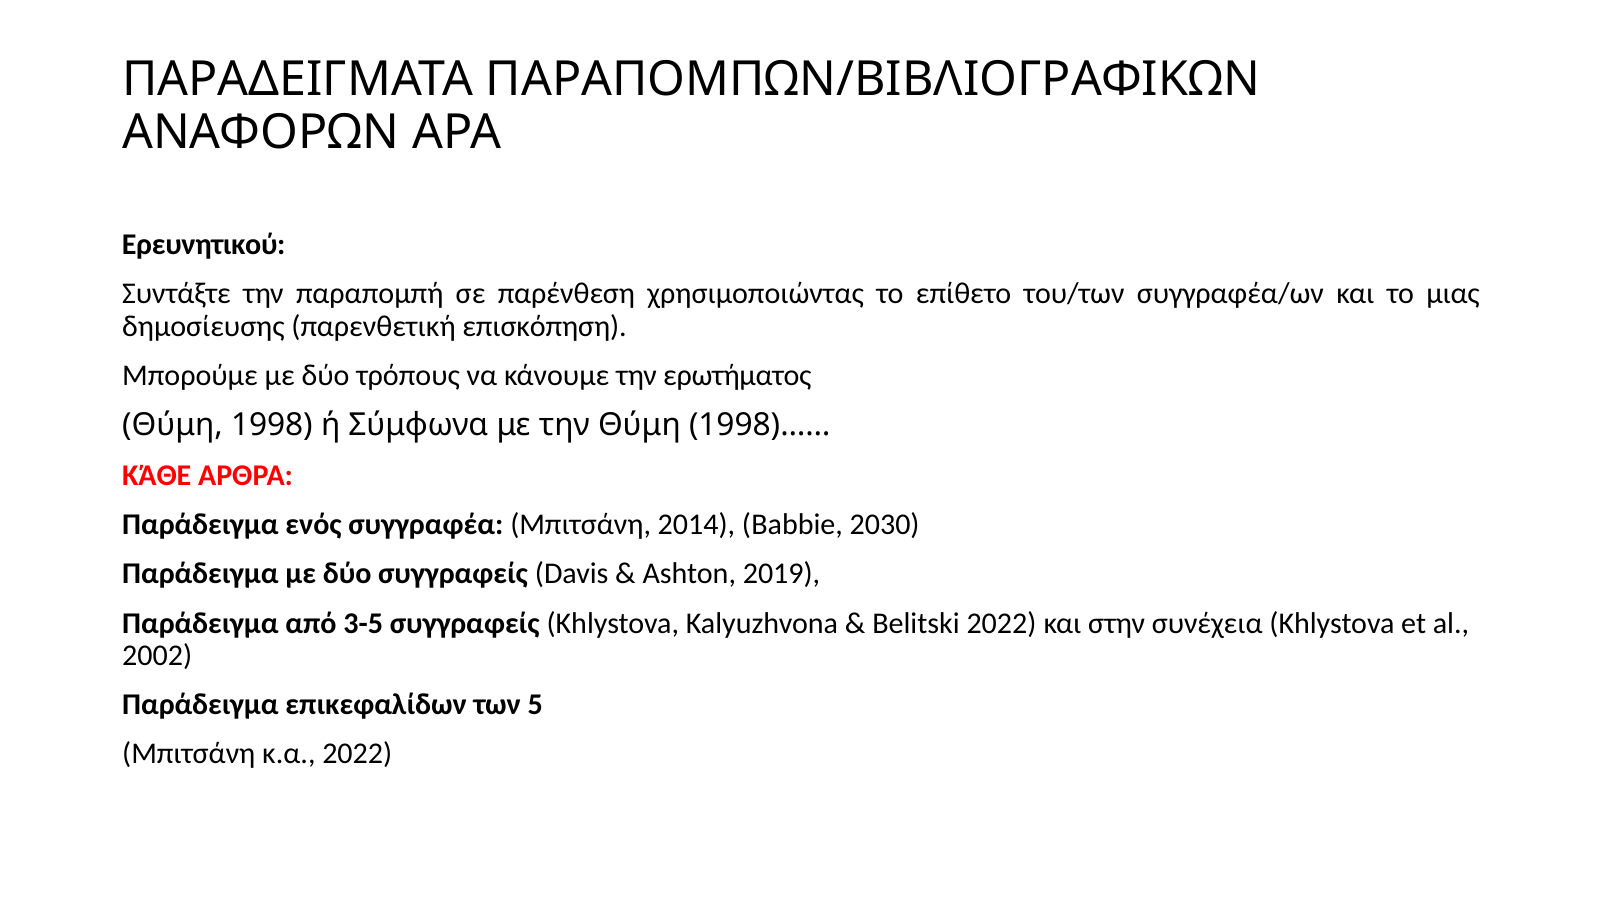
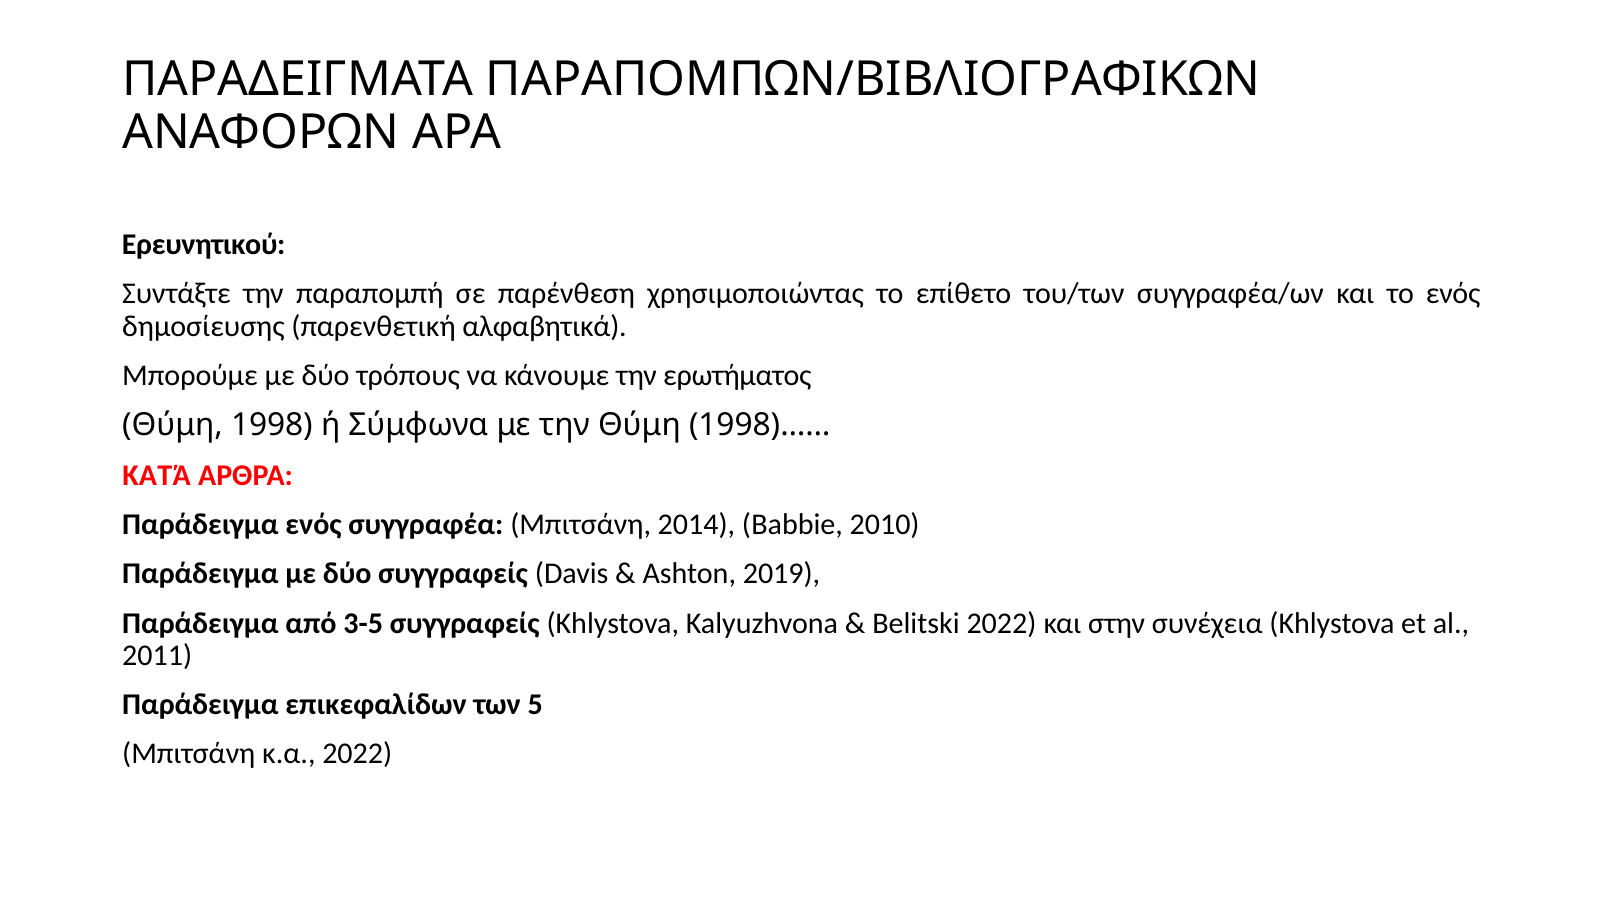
το μιας: μιας -> ενός (1453, 294)
επισκόπηση: επισκόπηση -> αλφαβητικά (545, 326)
ΚΆΘΕ: ΚΆΘΕ -> ΚΑΤΆ (157, 475)
2030: 2030 -> 2010 (885, 525)
2002: 2002 -> 2011 (157, 655)
